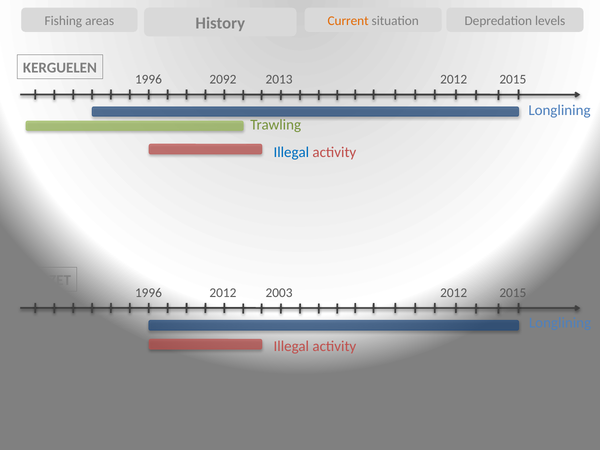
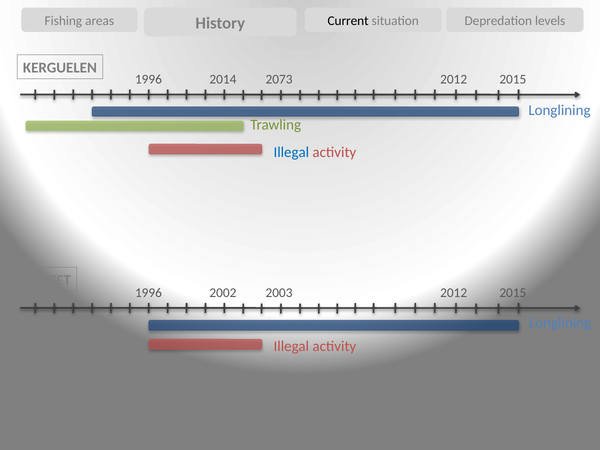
Current colour: orange -> black (348, 21)
2013: 2013 -> 2073 (279, 79)
2092: 2092 -> 2014 (223, 79)
1996 2012: 2012 -> 2002 (223, 293)
